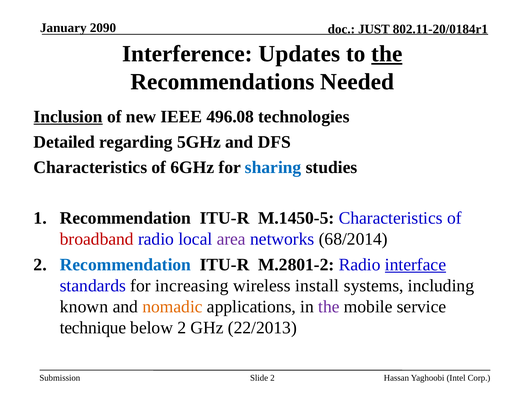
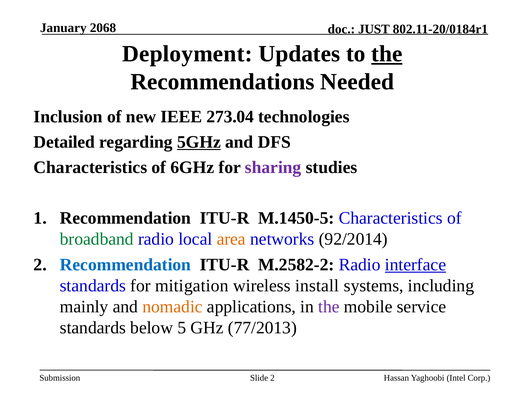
2090: 2090 -> 2068 (103, 28)
Interference: Interference -> Deployment (187, 54)
Inclusion underline: present -> none (68, 117)
496.08: 496.08 -> 273.04 (230, 117)
5GHz underline: none -> present (199, 142)
sharing colour: blue -> purple (273, 167)
broadband colour: red -> green (97, 239)
area colour: purple -> orange (231, 239)
68/2014: 68/2014 -> 92/2014 (353, 239)
M.2801-2: M.2801-2 -> M.2582-2 (296, 264)
increasing: increasing -> mitigation (192, 285)
known: known -> mainly (84, 306)
technique: technique -> standards (93, 327)
below 2: 2 -> 5 (182, 327)
22/2013: 22/2013 -> 77/2013 (262, 327)
